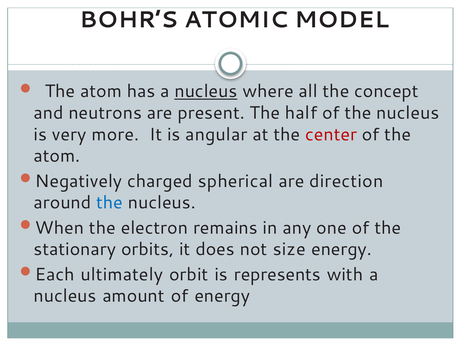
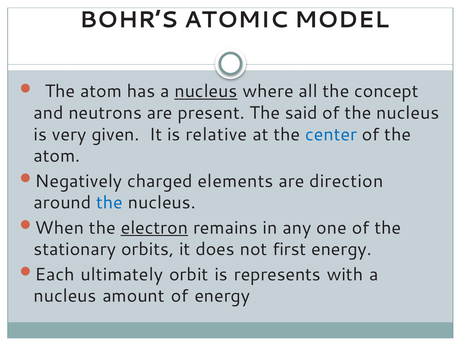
half: half -> said (301, 113)
more: more -> given (115, 134)
angular: angular -> relative (216, 134)
center colour: red -> blue (331, 134)
spherical: spherical -> elements (236, 181)
electron underline: none -> present (154, 228)
size: size -> first (289, 249)
